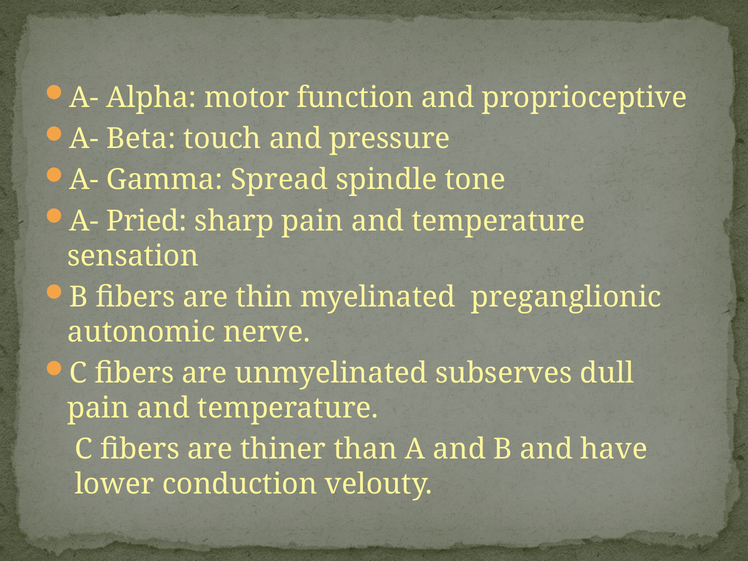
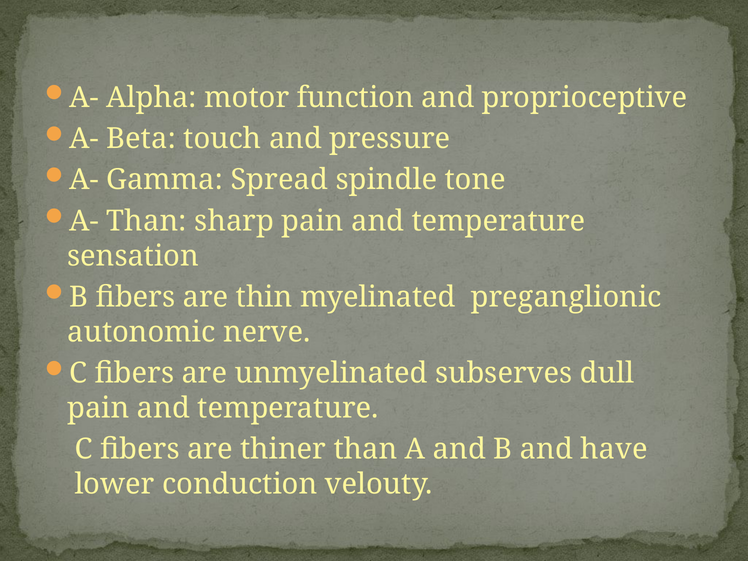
A- Pried: Pried -> Than (147, 221)
